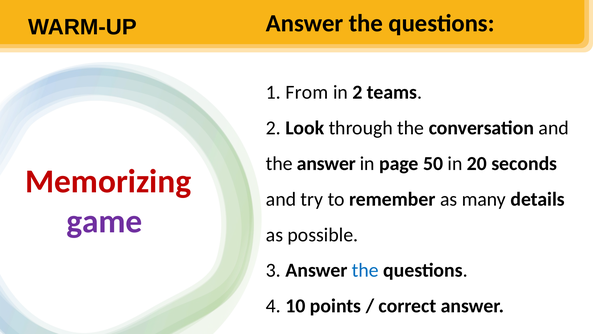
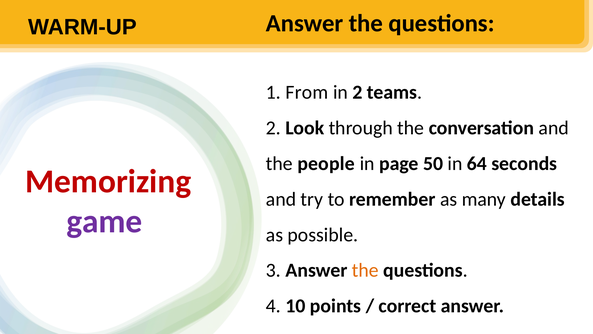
the answer: answer -> people (326, 163)
20: 20 -> 64 (477, 163)
the colour: blue -> orange (365, 270)
